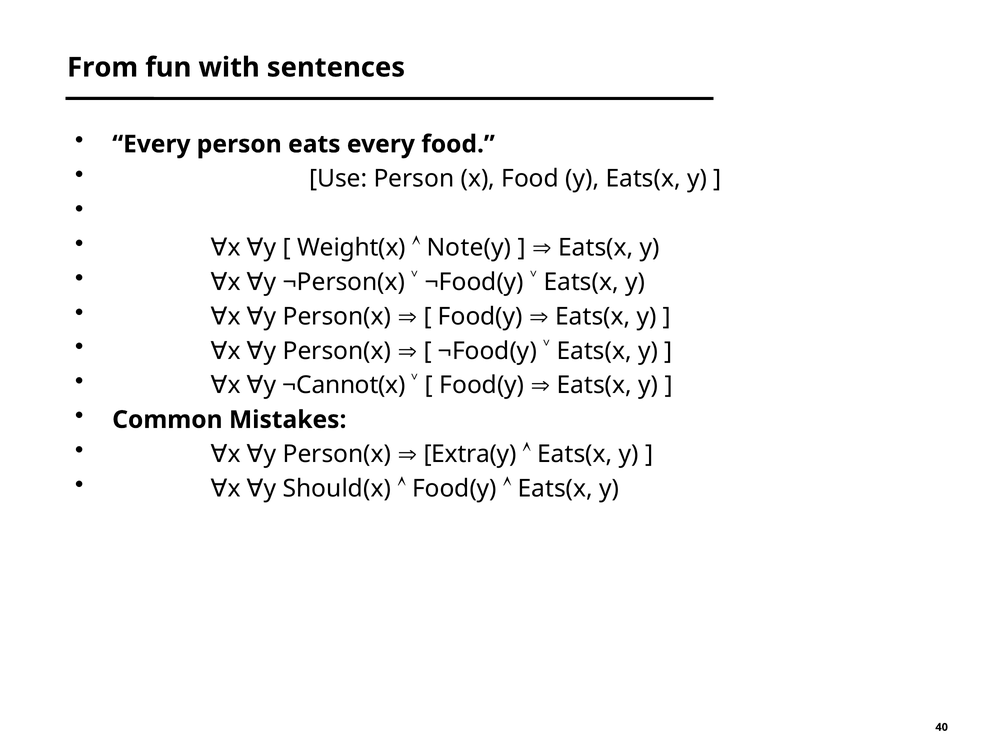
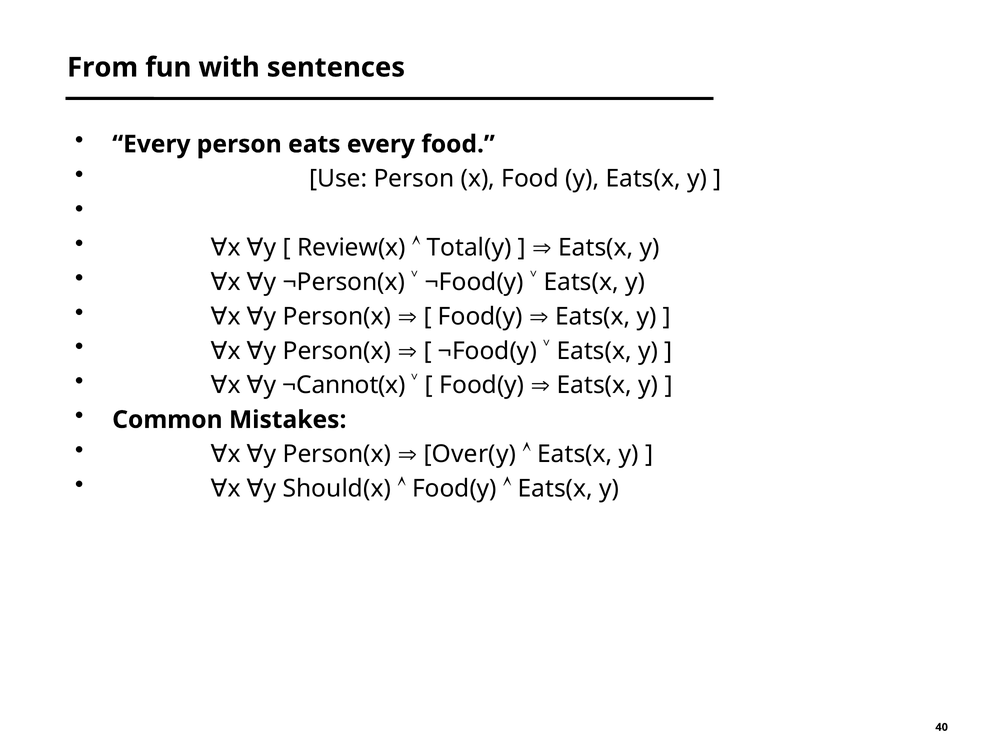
Weight(x: Weight(x -> Review(x (351, 248)
Note(y: Note(y -> Total(y (469, 248)
Extra(y: Extra(y -> Over(y (470, 454)
